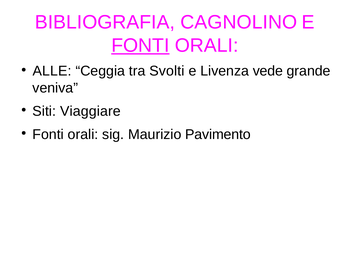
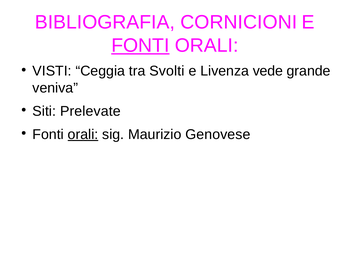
CAGNOLINO: CAGNOLINO -> CORNICIONI (239, 22)
ALLE: ALLE -> VISTI (52, 71)
Viaggiare: Viaggiare -> Prelevate (90, 111)
orali underline: none -> present (83, 134)
Pavimento: Pavimento -> Genovese (218, 134)
